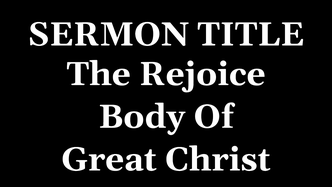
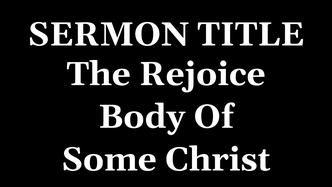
Great: Great -> Some (109, 159)
